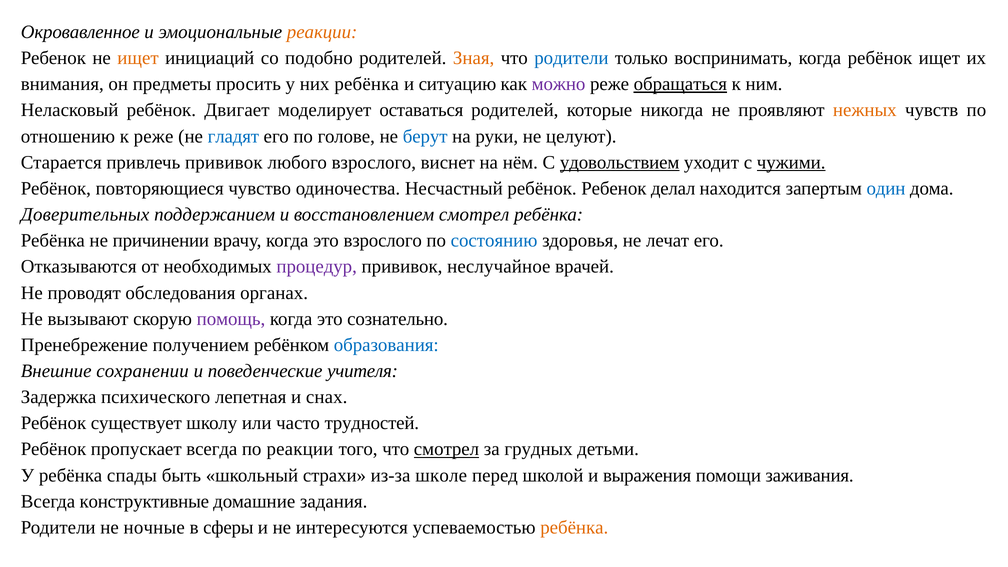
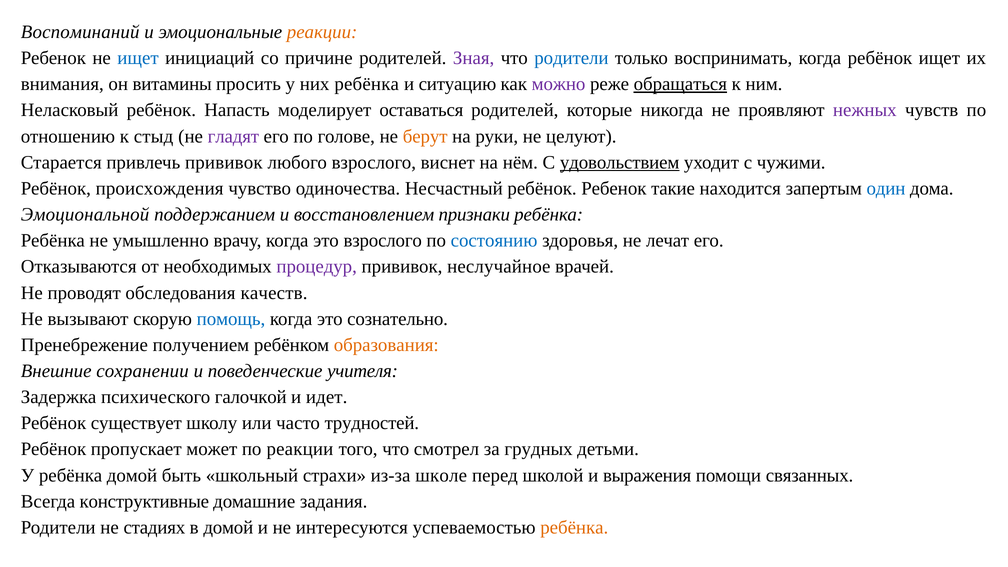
Окровавленное: Окровавленное -> Воспоминаний (80, 32)
ищет colour: orange -> blue (138, 58)
подобно: подобно -> причине (319, 58)
Зная colour: orange -> purple (474, 58)
предметы: предметы -> витамины (172, 84)
Двигает: Двигает -> Напасть (237, 110)
нежных colour: orange -> purple (865, 110)
к реже: реже -> стыд (154, 136)
гладят colour: blue -> purple (233, 136)
берут colour: blue -> orange (425, 136)
чужими underline: present -> none (791, 162)
повторяющиеся: повторяющиеся -> происхождения (160, 188)
делал: делал -> такие (673, 188)
Доверительных: Доверительных -> Эмоциональной (85, 215)
восстановлением смотрел: смотрел -> признаки (474, 215)
причинении: причинении -> умышленно (161, 241)
органах: органах -> качеств (274, 293)
помощь colour: purple -> blue (231, 319)
образования colour: blue -> orange (386, 345)
лепетная: лепетная -> галочкой (251, 397)
снах: снах -> идет (327, 397)
всегда: всегда -> может (212, 449)
смотрел underline: present -> none (447, 449)
ребёнка спады: спады -> домой (132, 475)
заживания: заживания -> связанных (810, 475)
ночные: ночные -> стадиях (154, 527)
в сферы: сферы -> домой (228, 527)
